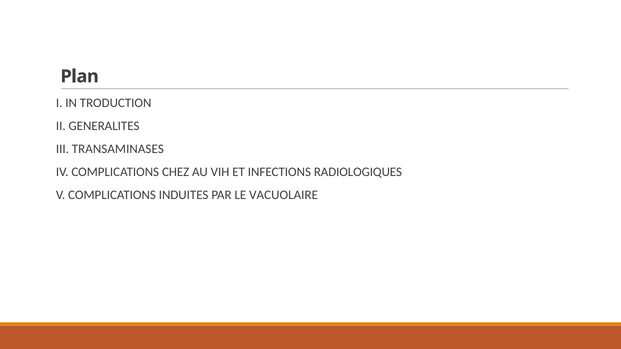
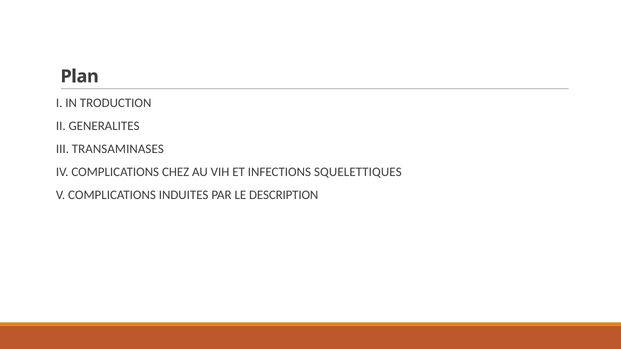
RADIOLOGIQUES: RADIOLOGIQUES -> SQUELETTIQUES (358, 172)
VACUOLAIRE: VACUOLAIRE -> DESCRIPTION (284, 195)
